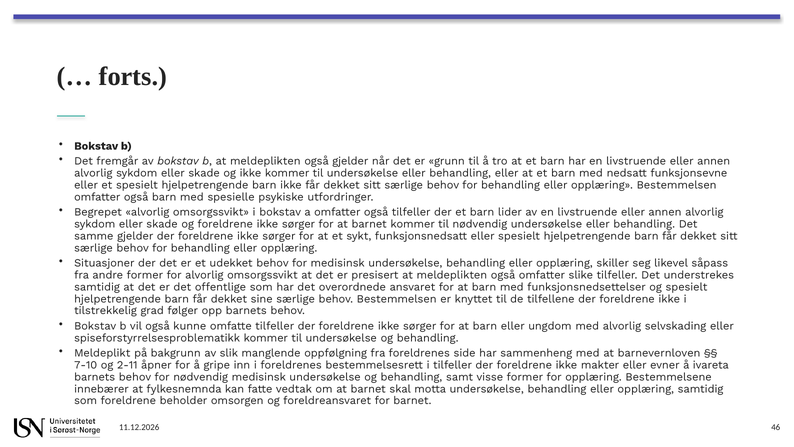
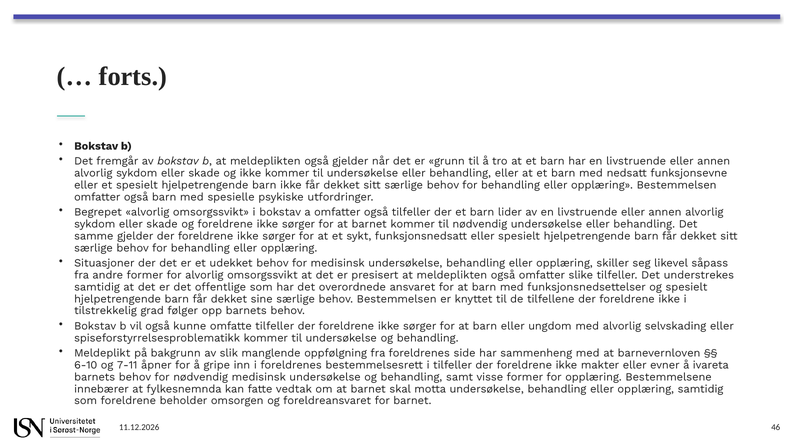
7-10: 7-10 -> 6-10 (86, 365)
2-11: 2-11 -> 7-11 (127, 365)
